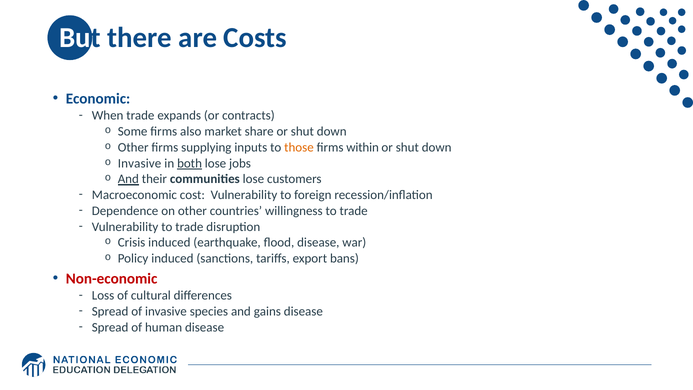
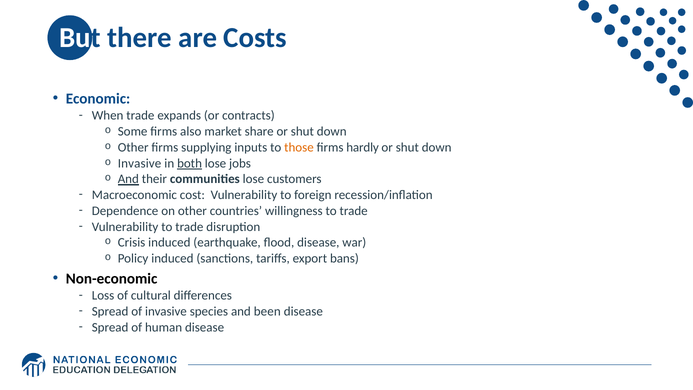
within: within -> hardly (363, 147)
Non-economic colour: red -> black (112, 278)
gains: gains -> been (267, 311)
